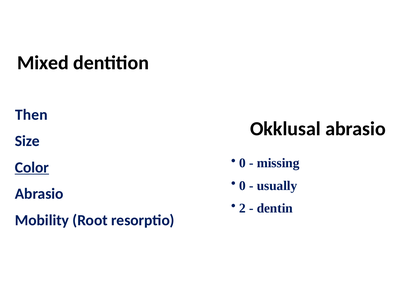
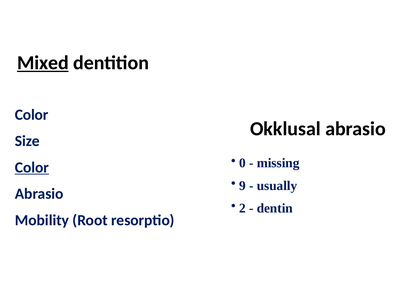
Mixed underline: none -> present (43, 63)
Then: Then -> Color (32, 115)
0: 0 -> 9 (242, 185)
